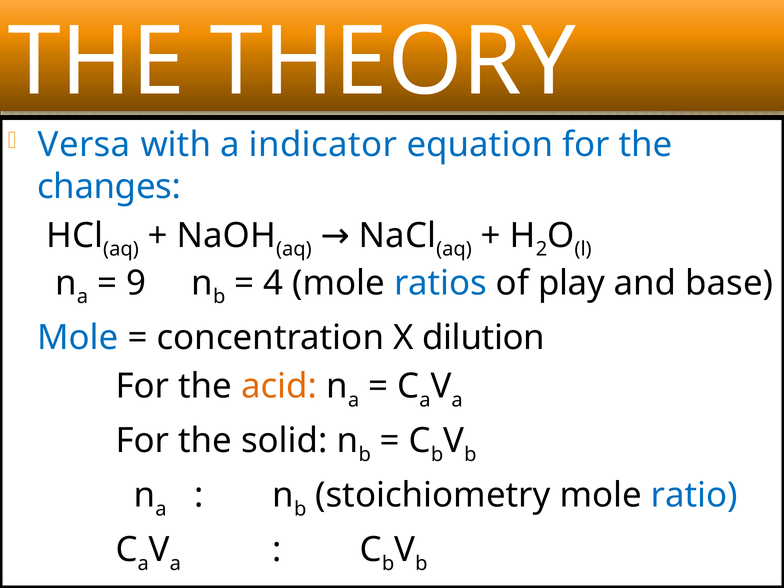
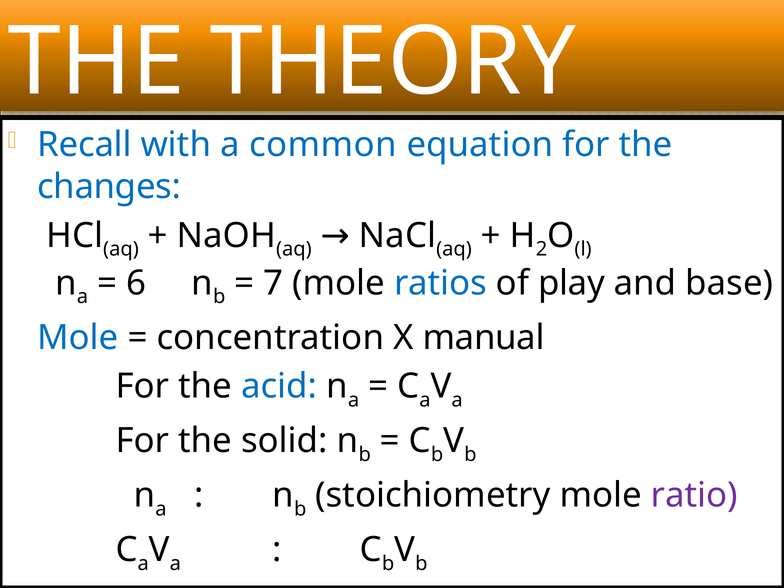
Versa: Versa -> Recall (84, 145)
indicator: indicator -> common (323, 145)
9: 9 -> 6 (136, 283)
4: 4 -> 7 (273, 283)
dilution: dilution -> manual (484, 338)
acid colour: orange -> blue (279, 386)
ratio colour: blue -> purple (694, 495)
